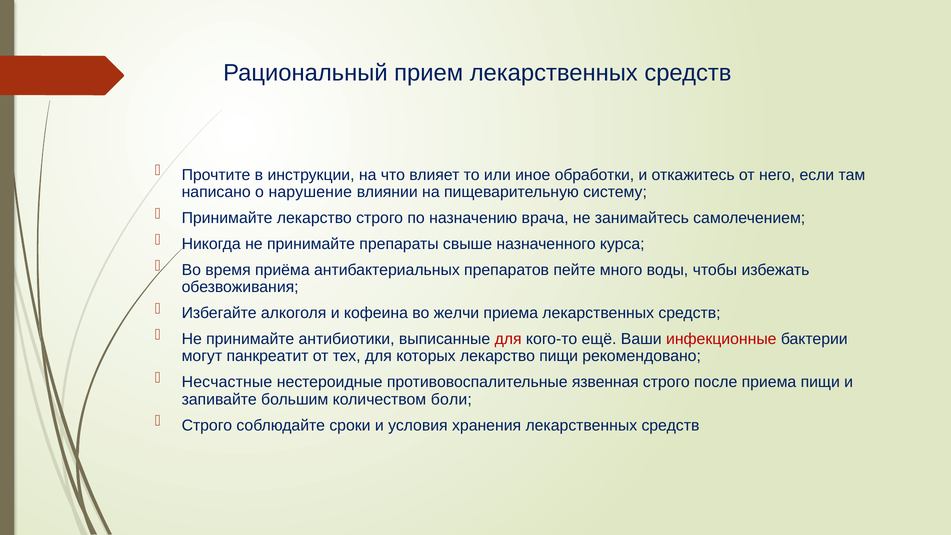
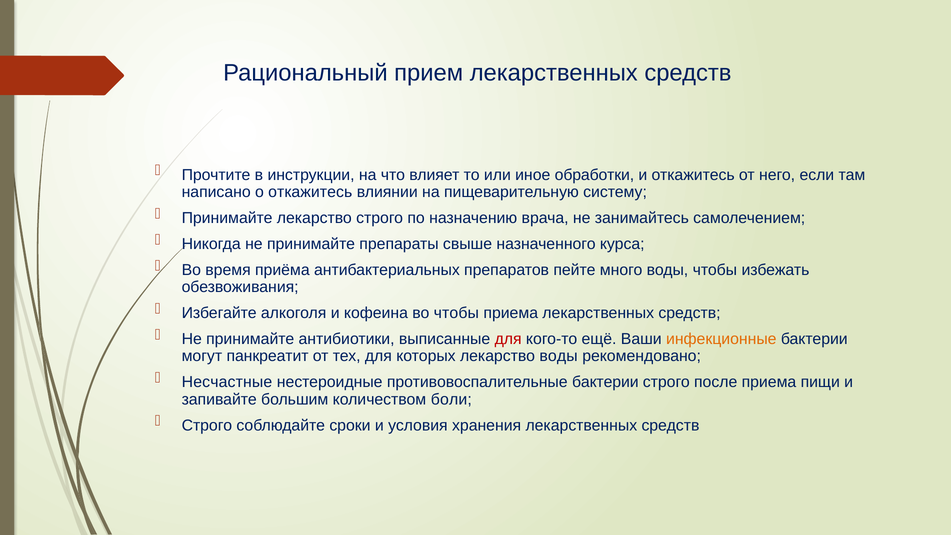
о нарушение: нарушение -> откажитесь (310, 192)
во желчи: желчи -> чтобы (456, 313)
инфекционные colour: red -> orange (721, 339)
лекарство пищи: пищи -> воды (559, 356)
противовоспалительные язвенная: язвенная -> бактерии (605, 382)
